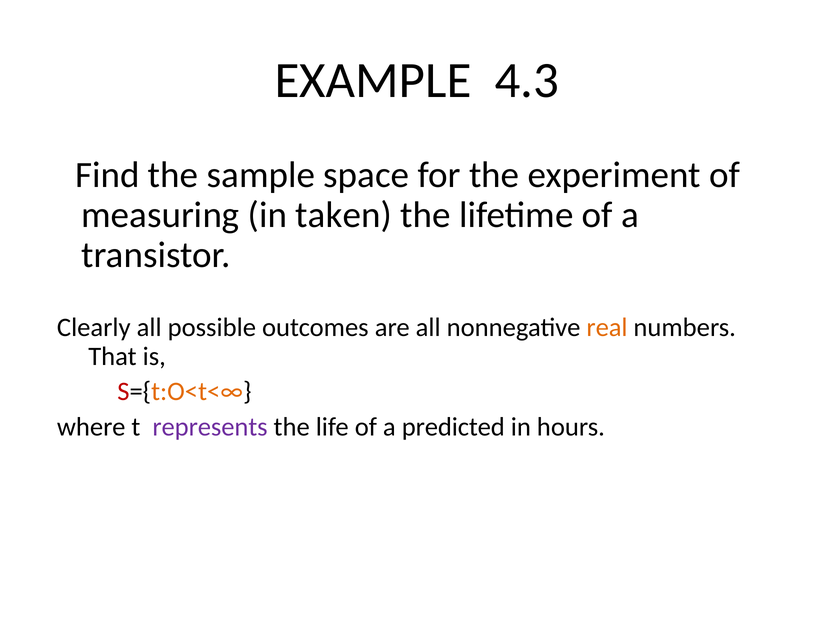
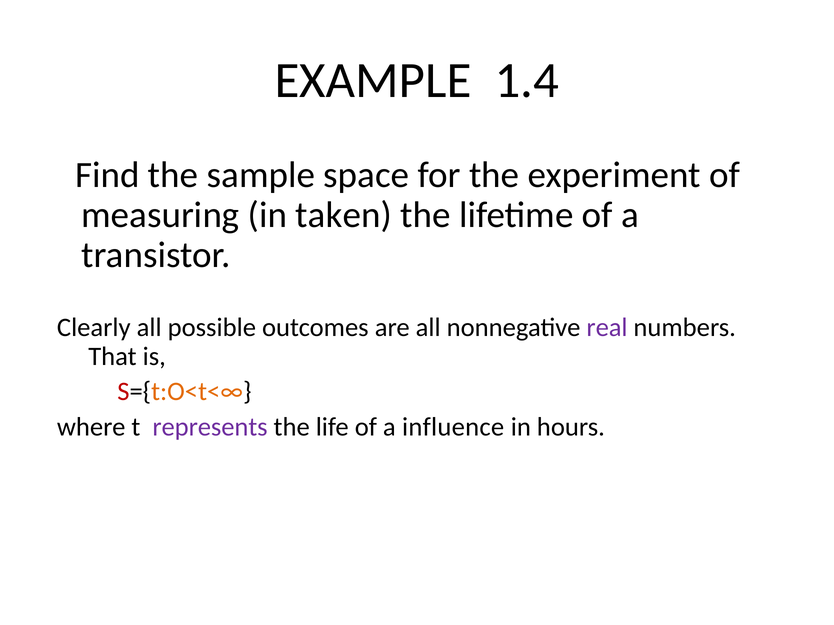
4.3: 4.3 -> 1.4 (527, 81)
real colour: orange -> purple (607, 328)
predicted: predicted -> influence (453, 427)
